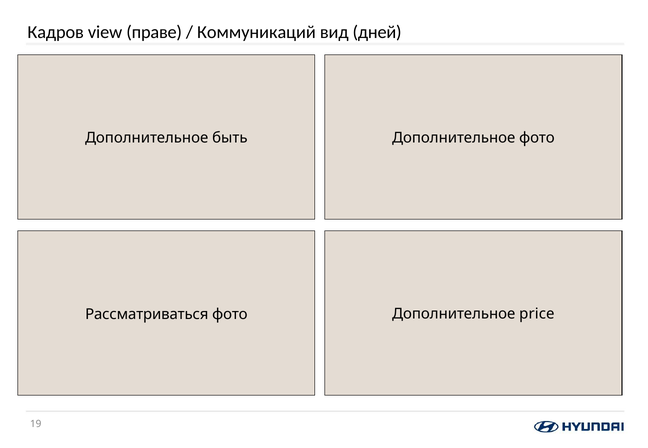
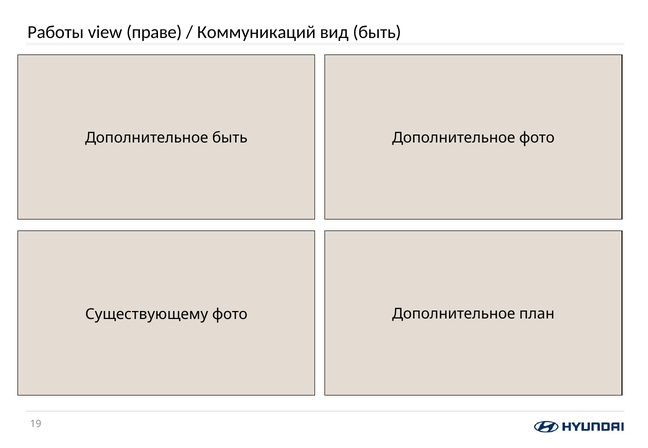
Кадров: Кадров -> Работы (56, 32)
вид дней: дней -> быть (377, 32)
price: price -> план (537, 314)
Рассматриваться: Рассматриваться -> Существующему (147, 315)
